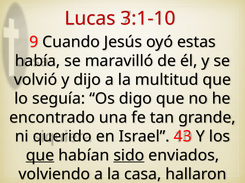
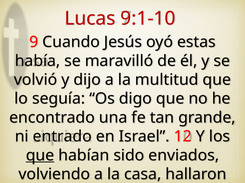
3:1-10: 3:1-10 -> 9:1-10 (148, 19)
querido: querido -> entrado (62, 137)
43: 43 -> 12 (183, 137)
sido underline: present -> none (129, 156)
